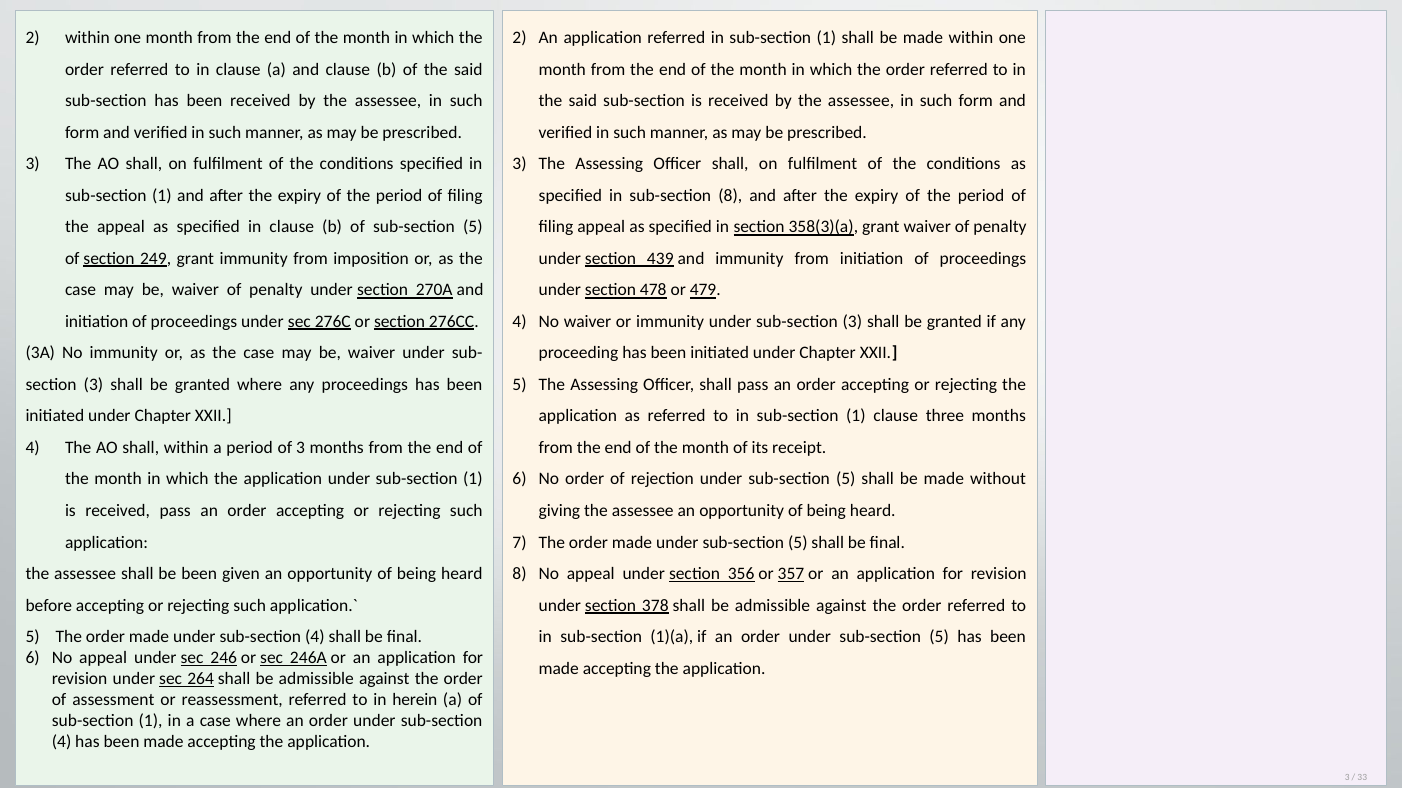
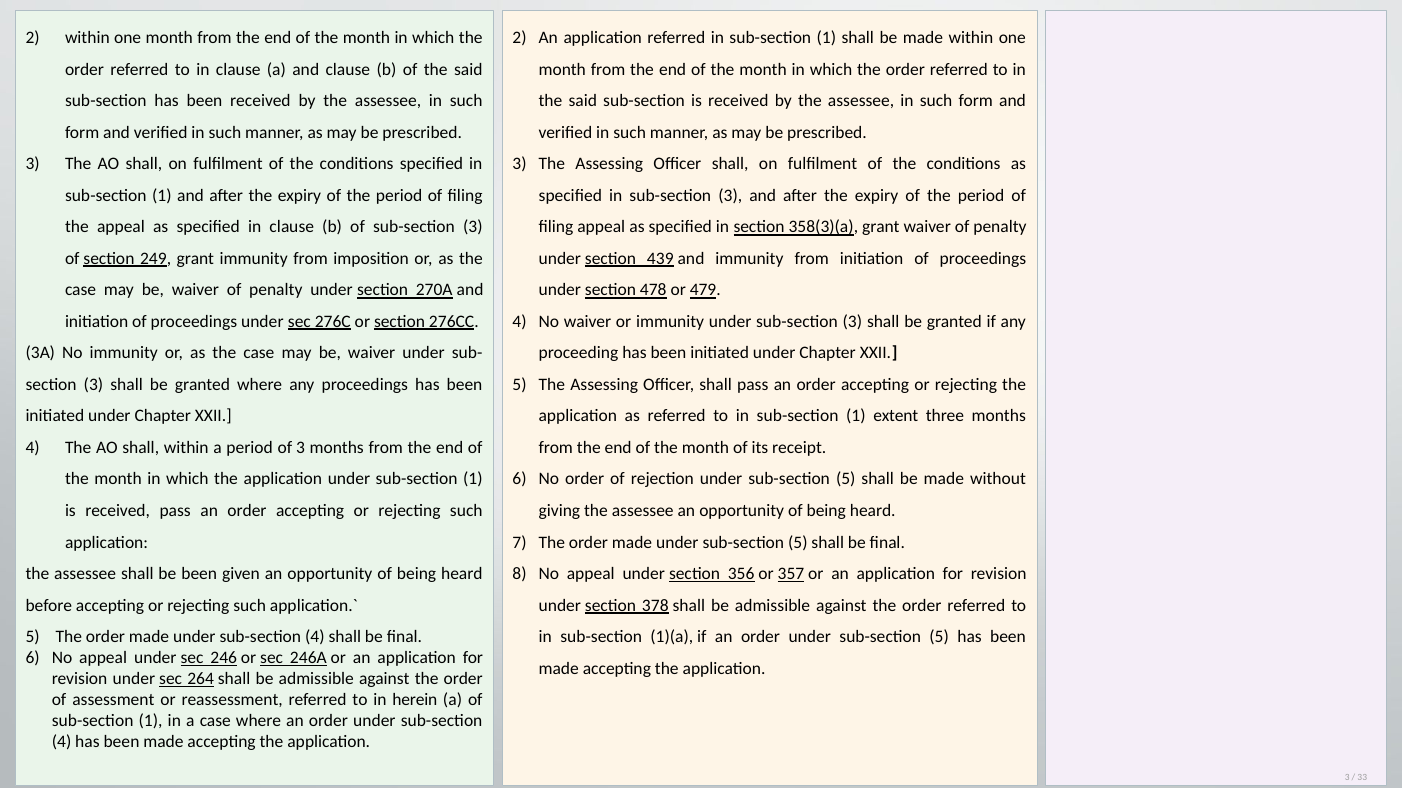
in sub-section 8: 8 -> 3 (730, 196)
of sub-section 5: 5 -> 3 (473, 227)
1 clause: clause -> extent (896, 416)
